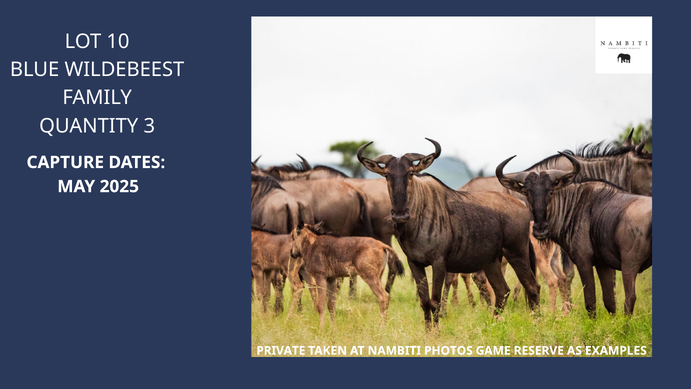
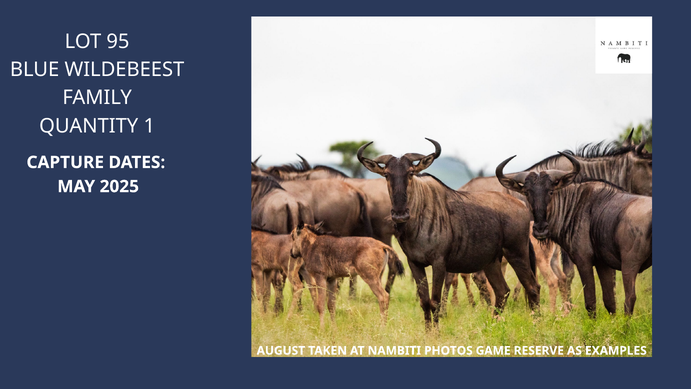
10: 10 -> 95 (118, 41)
3: 3 -> 1 (149, 126)
PRIVATE: PRIVATE -> AUGUST (281, 350)
